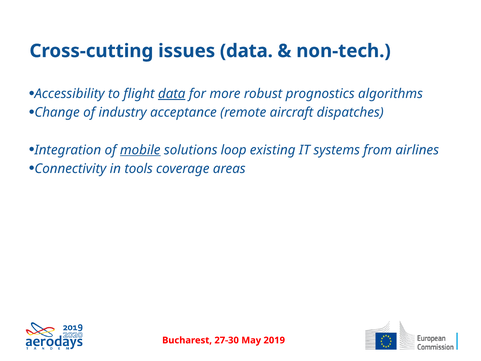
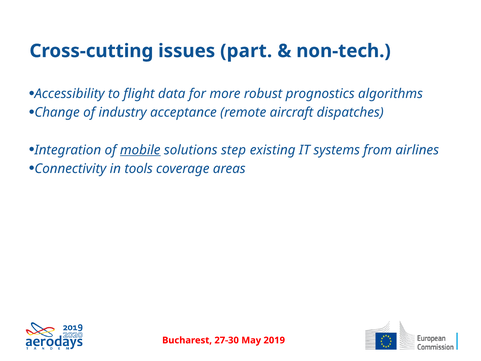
issues data: data -> part (246, 51)
data underline: present -> none (172, 94)
loop: loop -> step (234, 150)
